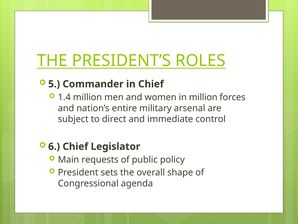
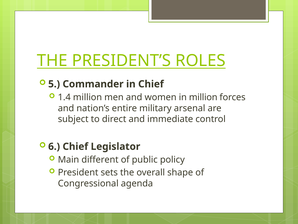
requests: requests -> different (100, 159)
